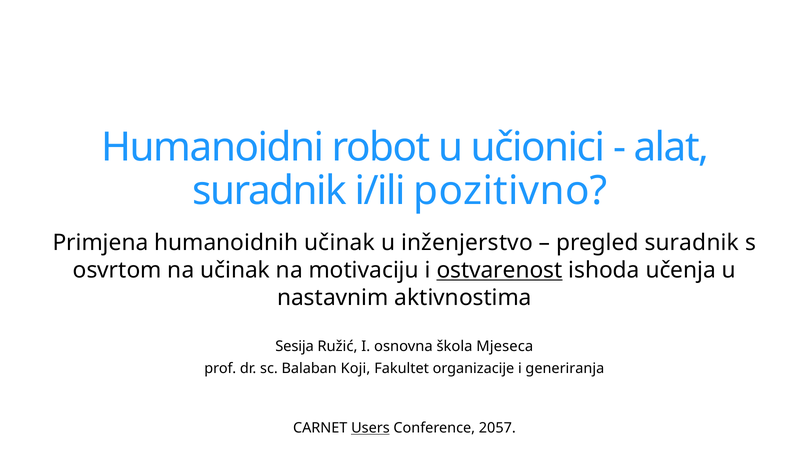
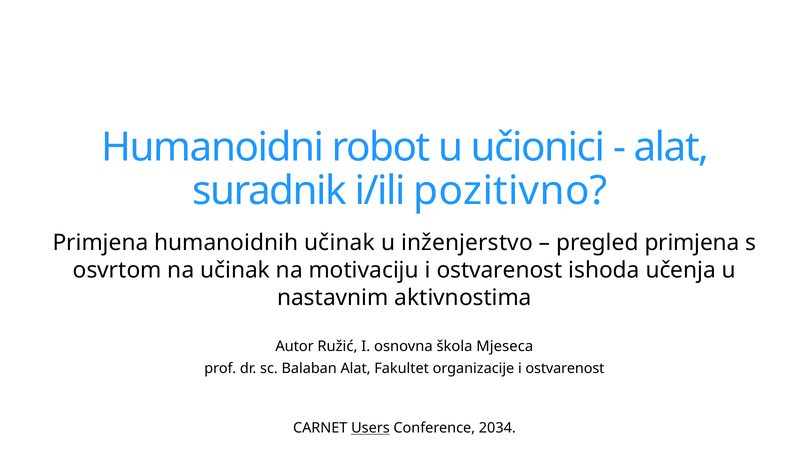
pregled suradnik: suradnik -> primjena (692, 243)
ostvarenost underline: present -> none (499, 270)
Sesija: Sesija -> Autor (295, 347)
Balaban Koji: Koji -> Alat (356, 369)
organizacije i generiranja: generiranja -> ostvarenost (565, 369)
2057: 2057 -> 2034 (497, 428)
